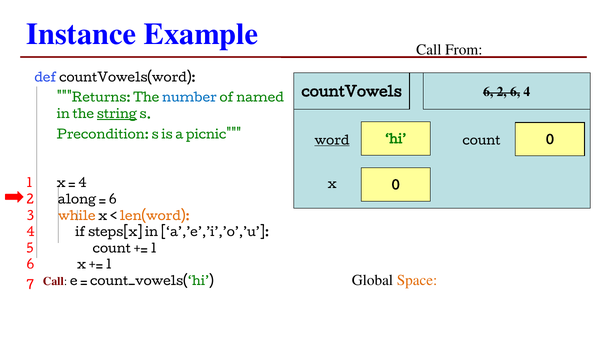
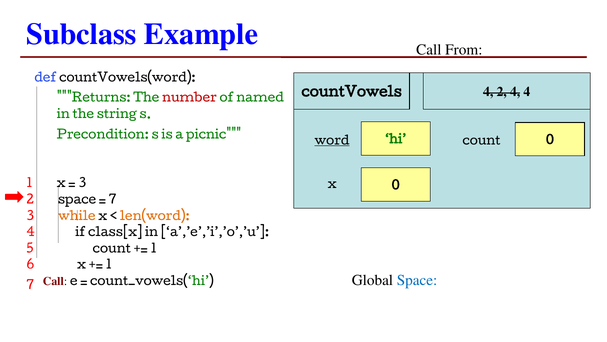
Instance: Instance -> Subclass (81, 34)
6: 6 -> 4 (488, 92)
2 6: 6 -> 4 (515, 92)
number colour: blue -> red (189, 98)
string underline: present -> none (117, 114)
4: 4 -> 3 (82, 183)
2 along: along -> space (77, 200)
6: 6 -> 7 (113, 200)
steps[x: steps[x -> class[x (115, 232)
Space colour: orange -> blue (417, 280)
